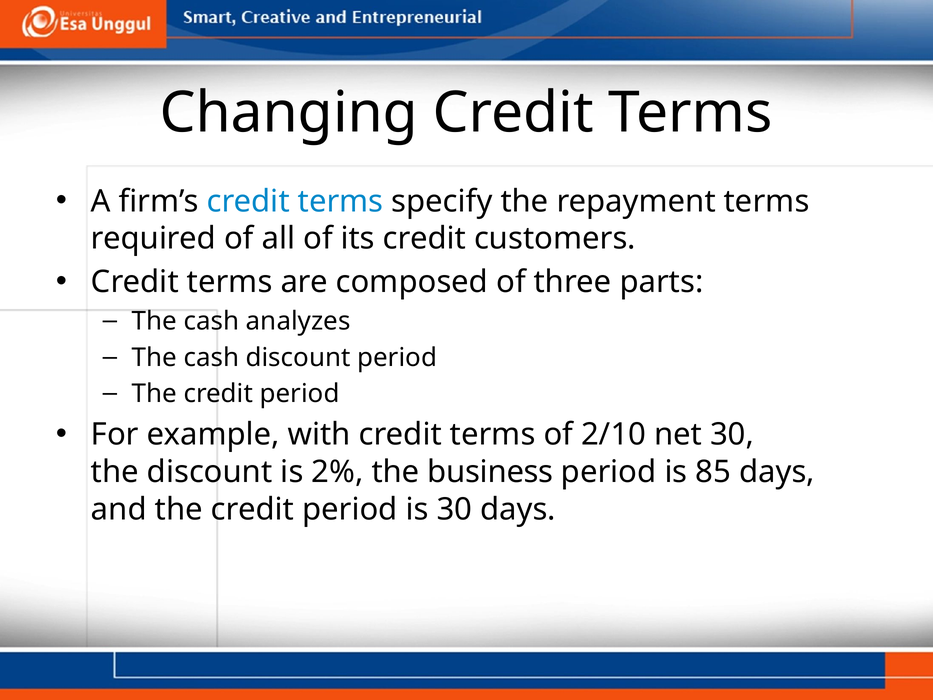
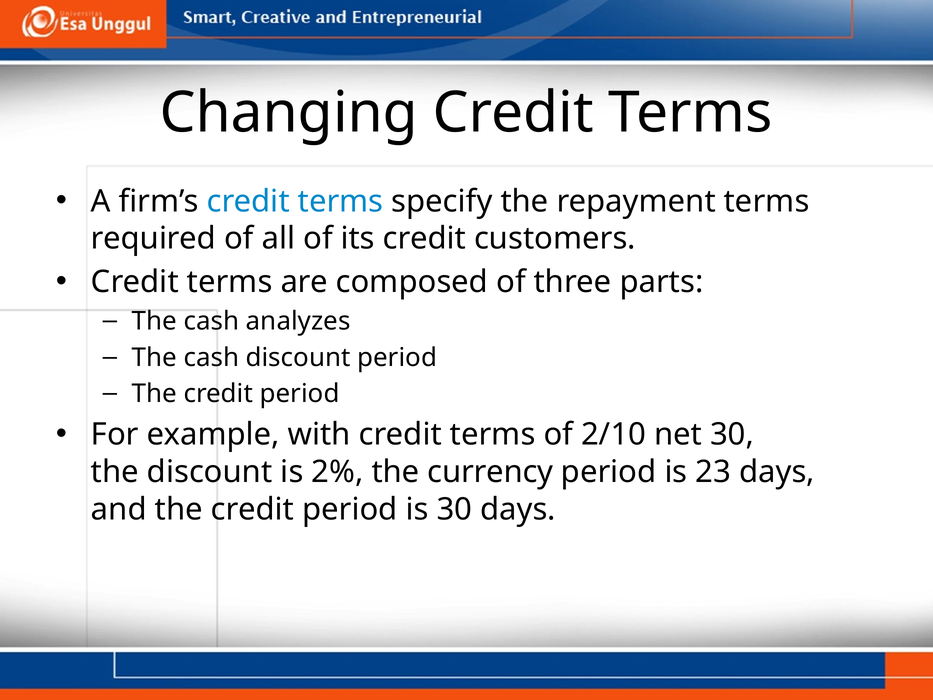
business: business -> currency (490, 472)
85: 85 -> 23 (713, 472)
